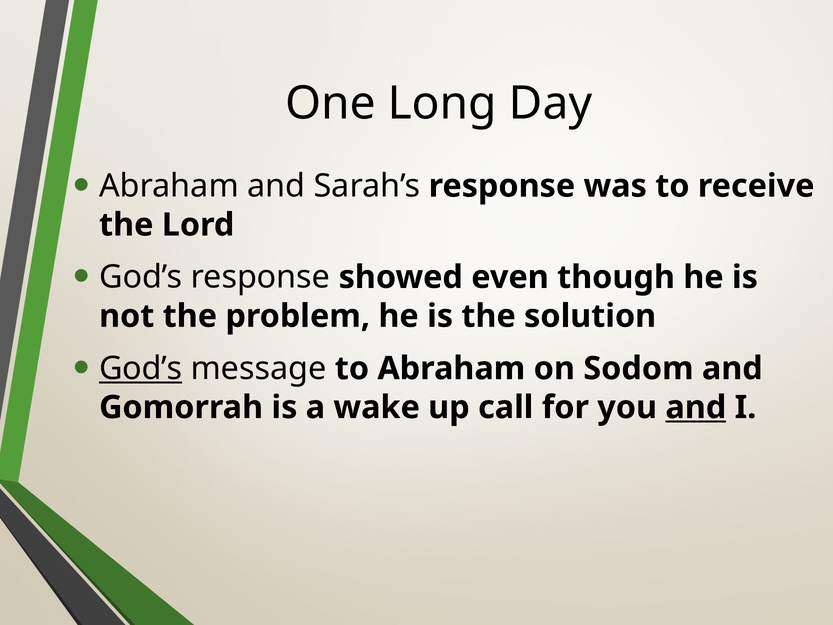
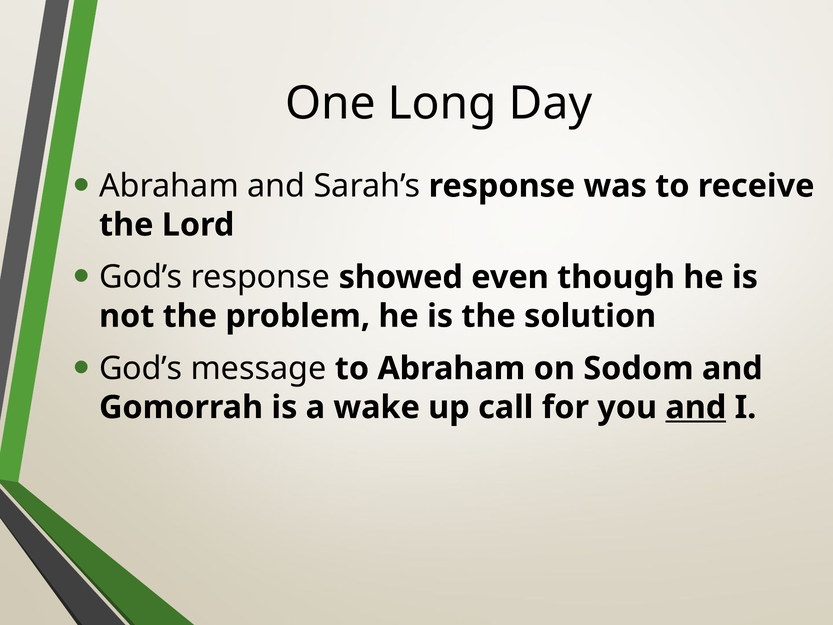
God’s underline: present -> none (141, 368)
